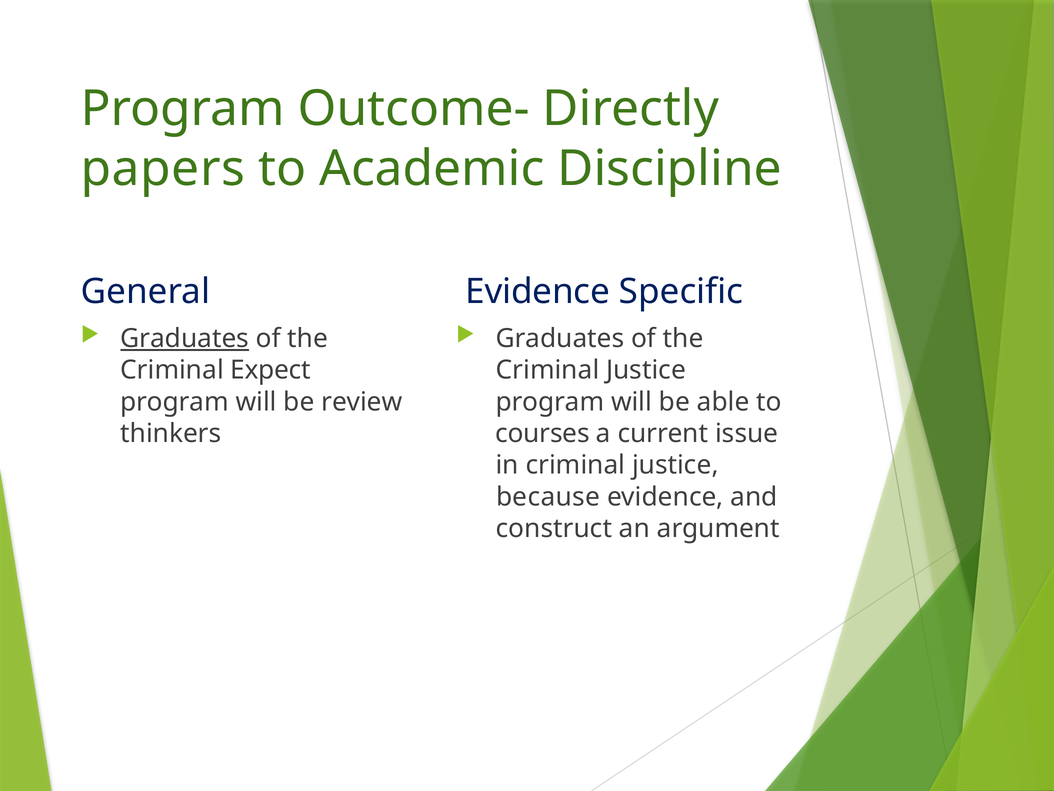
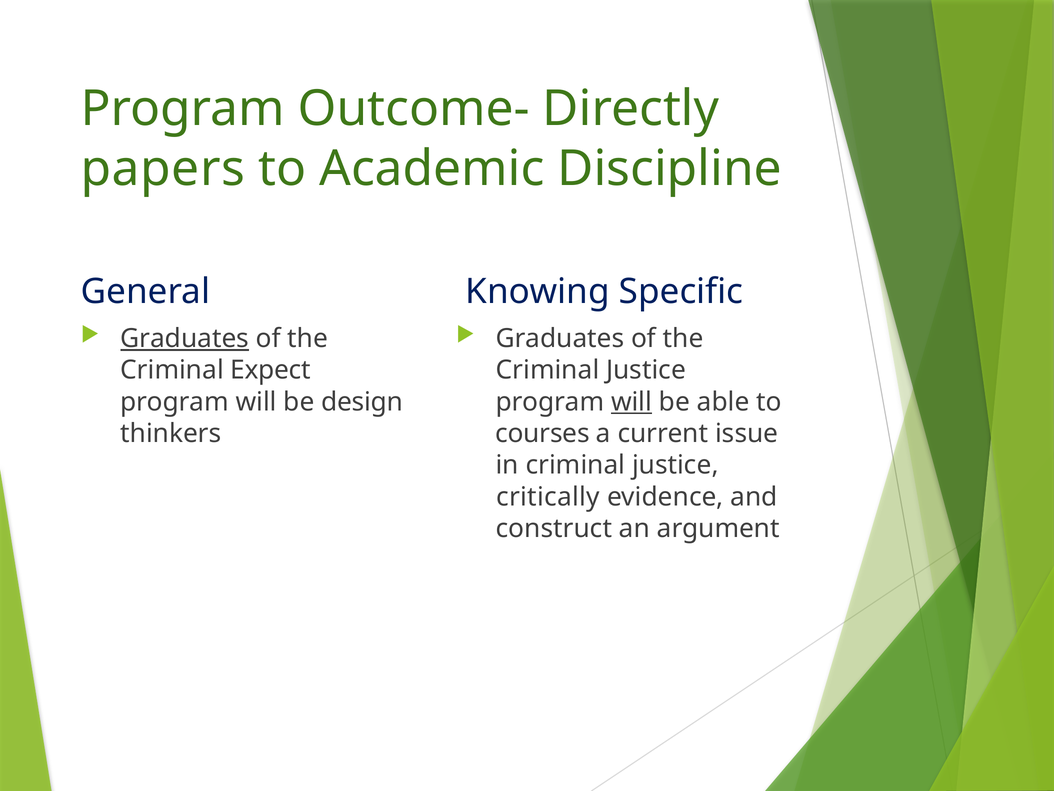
Evidence: Evidence -> Knowing (538, 292)
review: review -> design (362, 402)
will underline: none -> present (632, 402)
because: because -> critically (548, 497)
